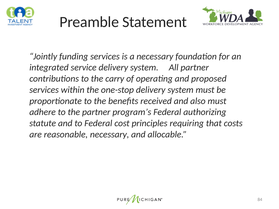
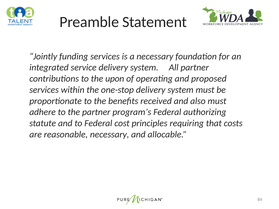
carry: carry -> upon (115, 79)
